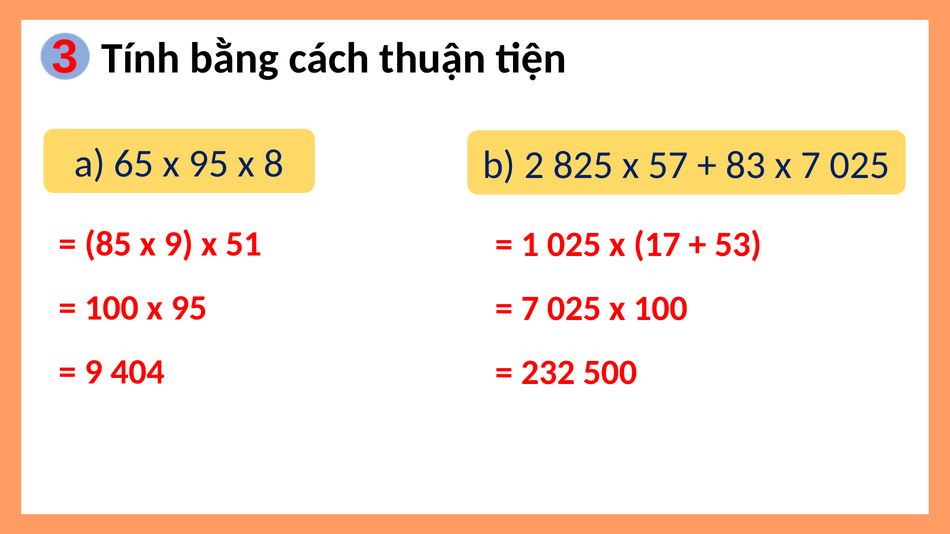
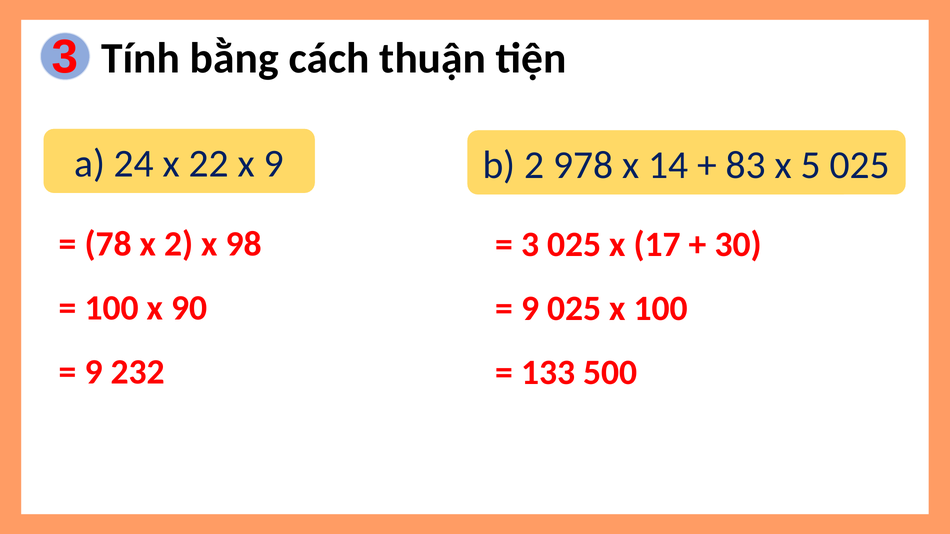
65: 65 -> 24 (134, 164)
95: 95 -> 22 (209, 164)
x 8: 8 -> 9 (274, 164)
825: 825 -> 978 (583, 165)
57: 57 -> 14 (668, 165)
x 7: 7 -> 5 (811, 165)
85: 85 -> 78 (108, 244)
x 9: 9 -> 2 (179, 244)
51: 51 -> 98 (244, 244)
1: 1 -> 3 (530, 245)
53: 53 -> 30 (738, 245)
100 x 95: 95 -> 90 (189, 308)
7: 7 -> 9 (530, 309)
404: 404 -> 232 (138, 372)
232: 232 -> 133 (548, 373)
